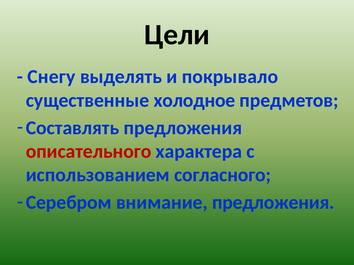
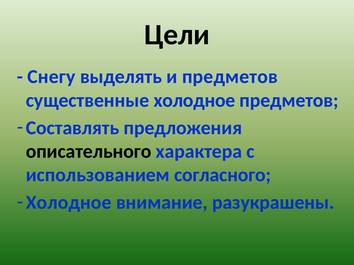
и покрывало: покрывало -> предметов (230, 77)
описательного colour: red -> black (89, 152)
Серебром: Серебром -> Холодное (69, 203)
внимание предложения: предложения -> разукрашены (273, 203)
